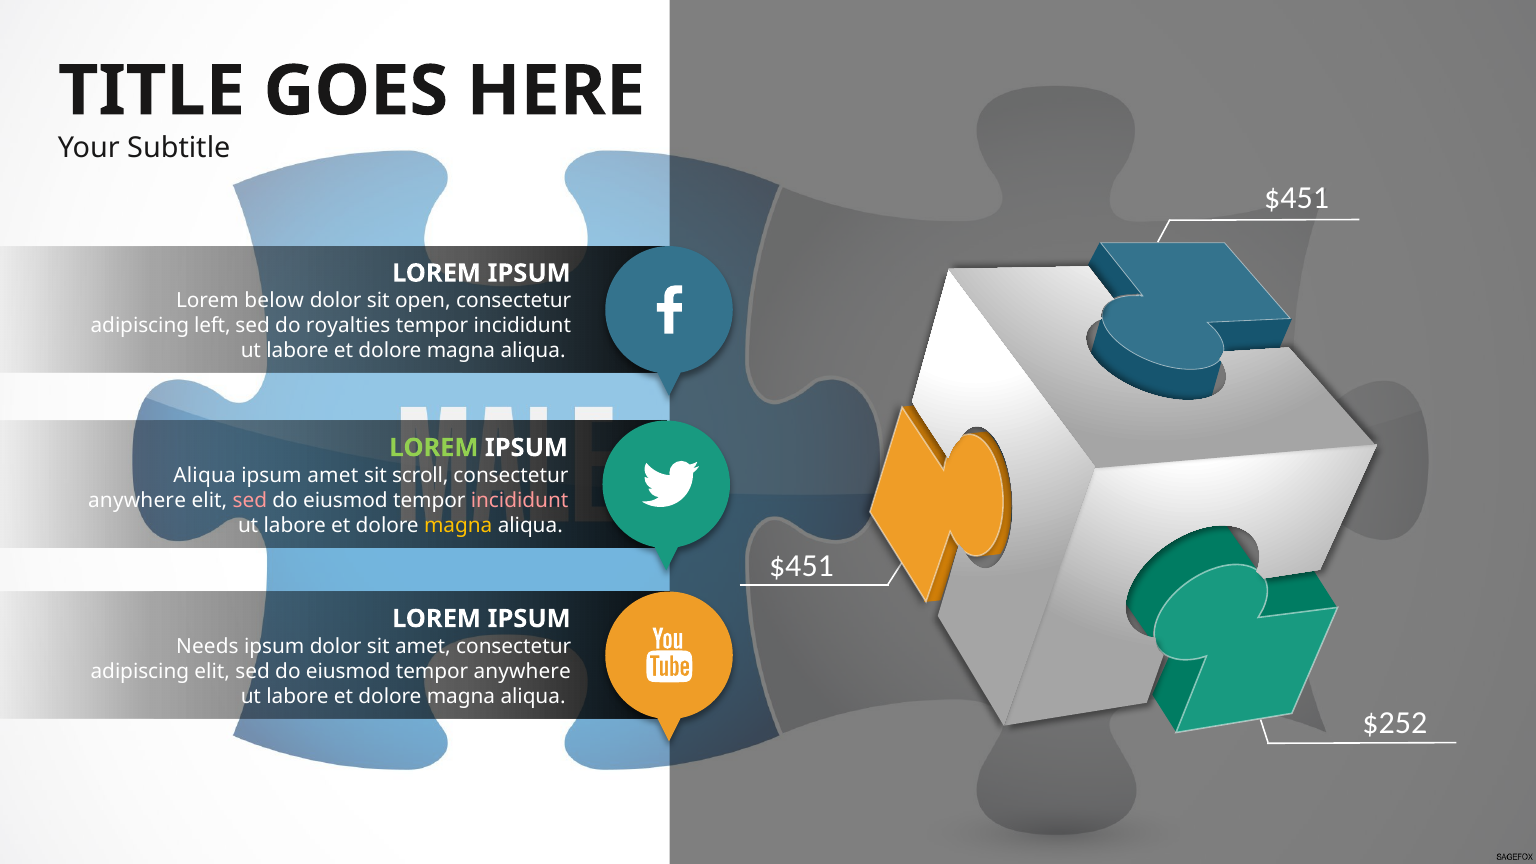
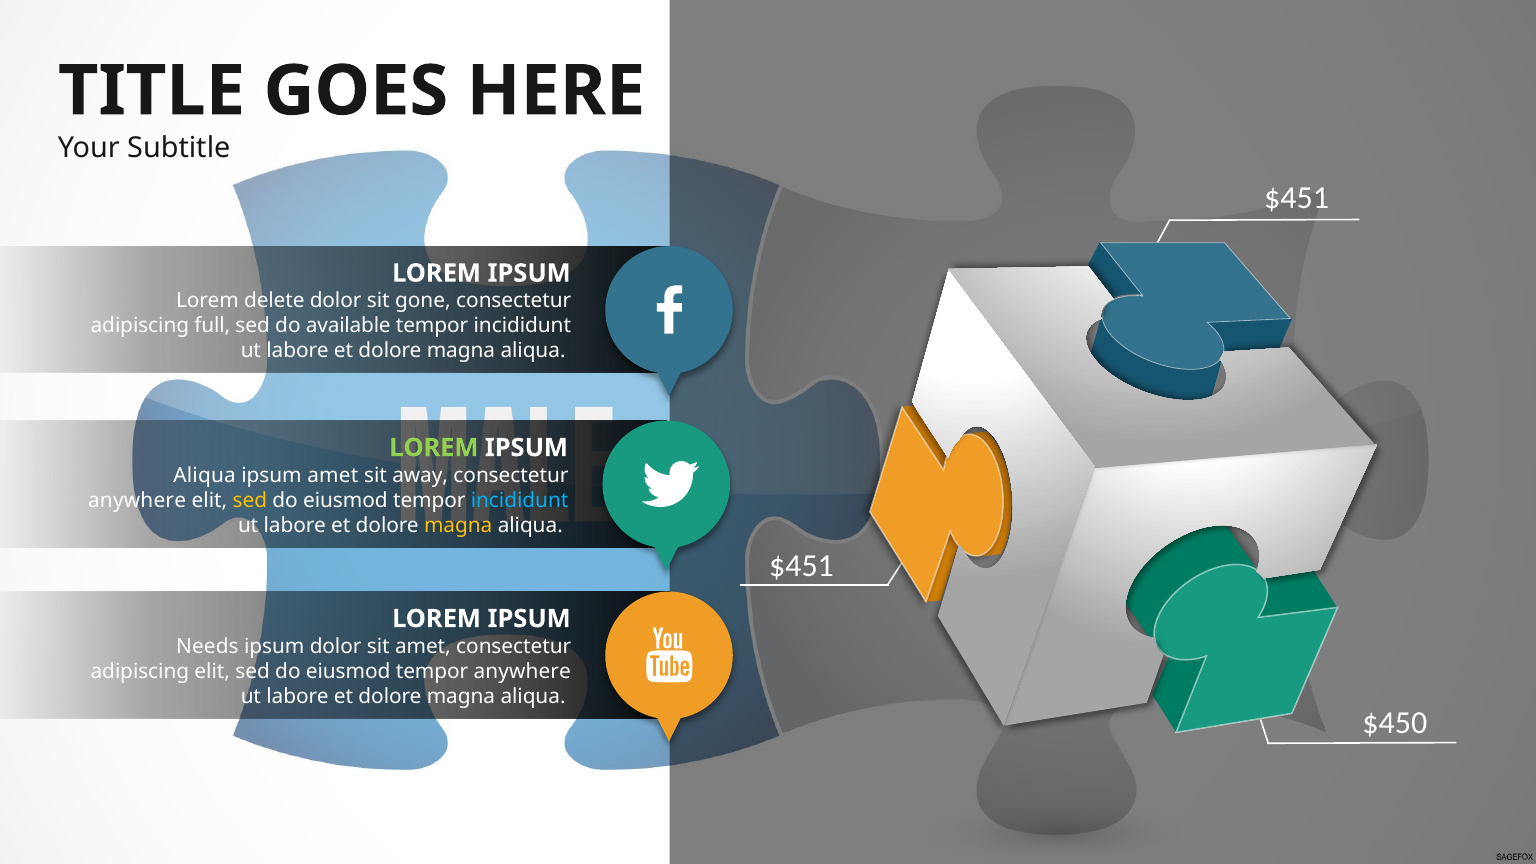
below: below -> delete (274, 301)
open: open -> gone (423, 301)
left: left -> full (212, 326)
royalties: royalties -> available (348, 326)
scroll: scroll -> away (420, 475)
sed colour: pink -> yellow (250, 500)
incididunt colour: pink -> light blue (520, 500)
$252: $252 -> $450 (1395, 722)
